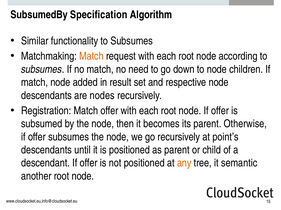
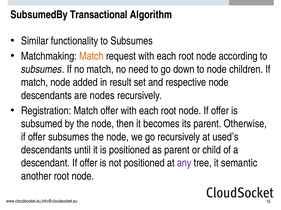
Specification: Specification -> Transactional (99, 15)
point’s: point’s -> used’s (225, 137)
any colour: orange -> purple (184, 164)
